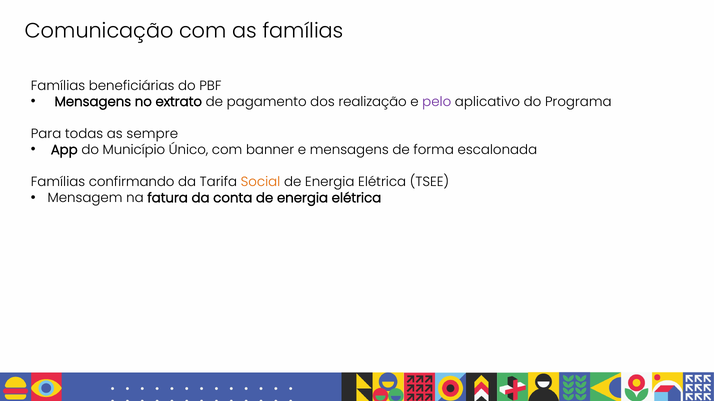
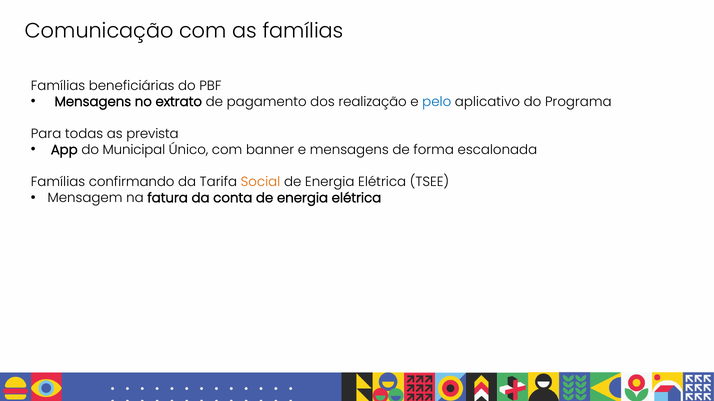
pelo colour: purple -> blue (437, 102)
sempre: sempre -> prevista (152, 134)
Município: Município -> Municipal (134, 150)
